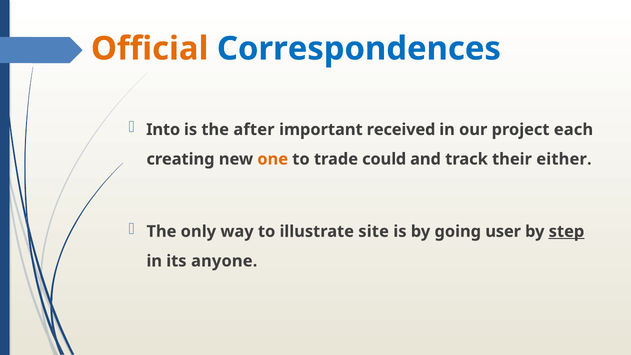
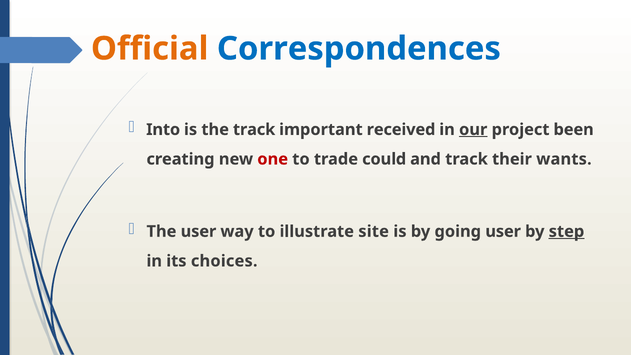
the after: after -> track (254, 130)
our underline: none -> present (473, 130)
each: each -> been (574, 130)
one colour: orange -> red (273, 159)
either: either -> wants (564, 159)
The only: only -> user (198, 231)
anyone: anyone -> choices (224, 261)
